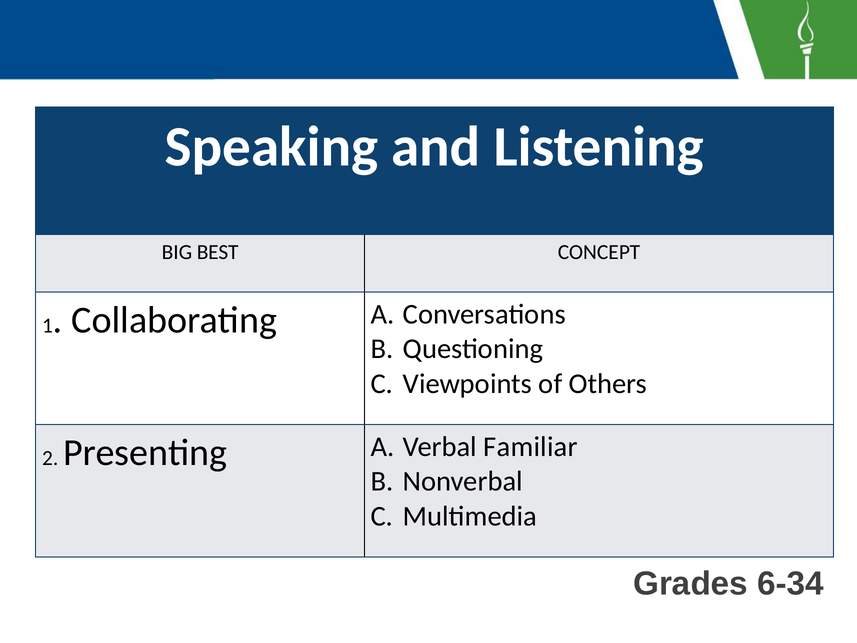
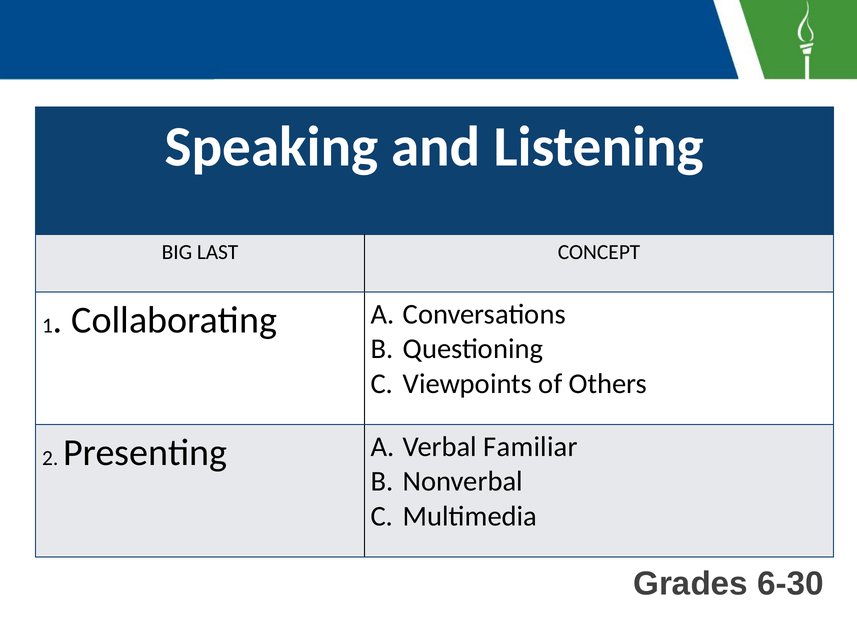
BEST: BEST -> LAST (218, 252)
6-34: 6-34 -> 6-30 (790, 584)
